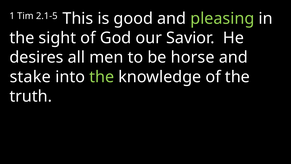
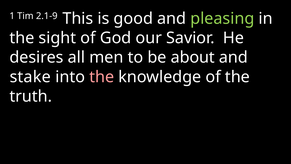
2.1-5: 2.1-5 -> 2.1-9 (47, 16)
horse: horse -> about (193, 57)
the colour: light green -> pink (102, 77)
